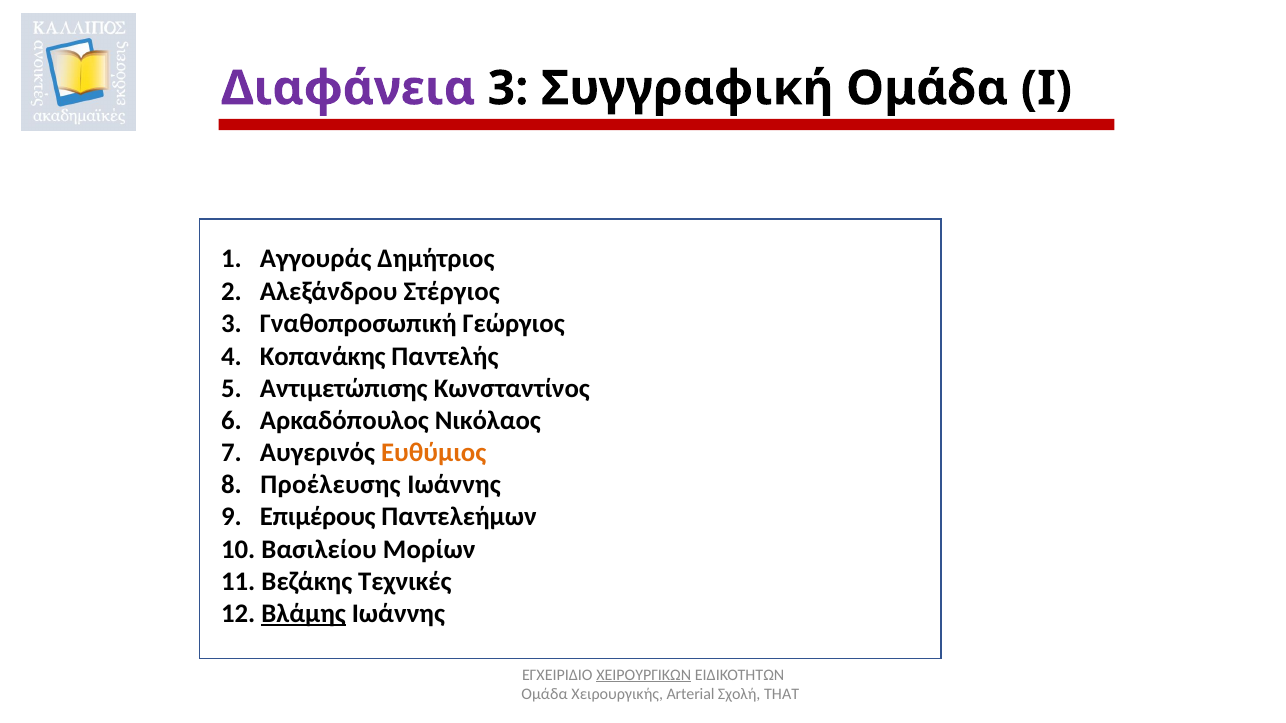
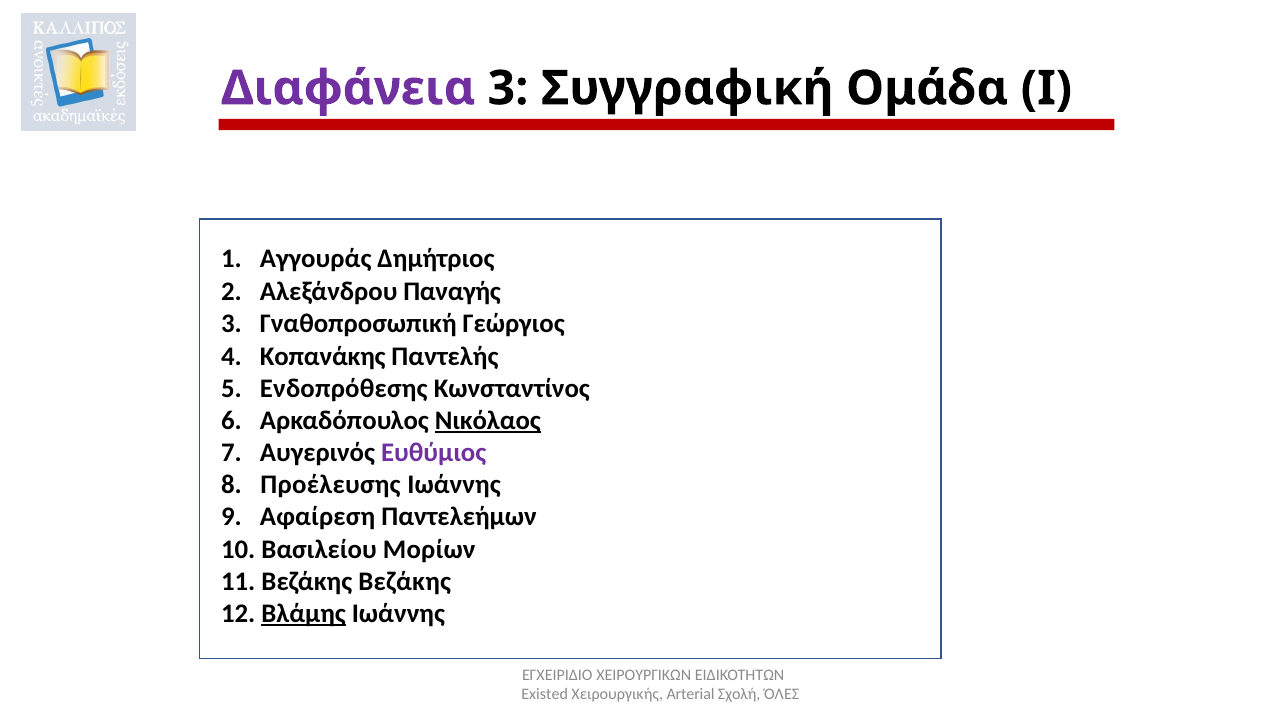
Στέργιος: Στέργιος -> Παναγής (452, 292)
Αντιμετώπισης: Αντιμετώπισης -> Ενδοπρόθεσης (344, 389)
Νικόλαος underline: none -> present (488, 421)
Ευθύμιος colour: orange -> purple (434, 453)
Επιμέρους: Επιμέρους -> Αφαίρεση (318, 517)
Βεζάκης Τεχνικές: Τεχνικές -> Βεζάκης (405, 582)
ΧΕΙΡΟΥΡΓΙΚΩΝ underline: present -> none (644, 675)
Ομάδα: Ομάδα -> Existed (545, 694)
THAT: THAT -> ΌΛΕΣ (782, 694)
